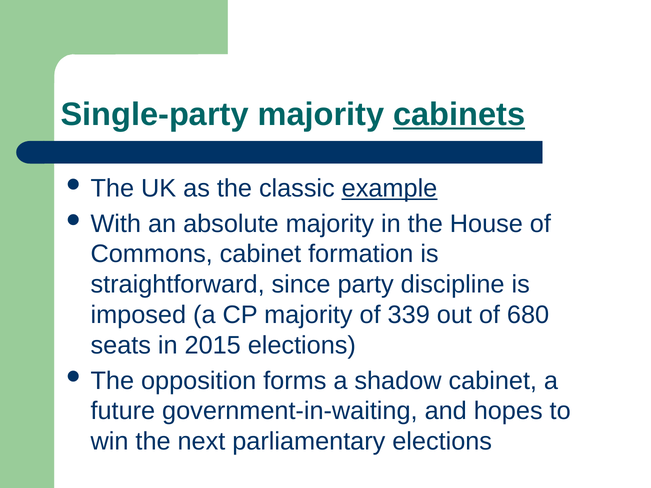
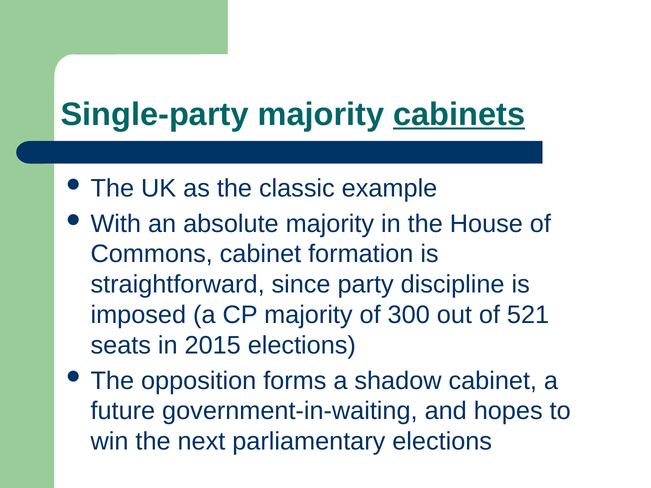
example underline: present -> none (390, 188)
339: 339 -> 300 (409, 315)
680: 680 -> 521 (528, 315)
